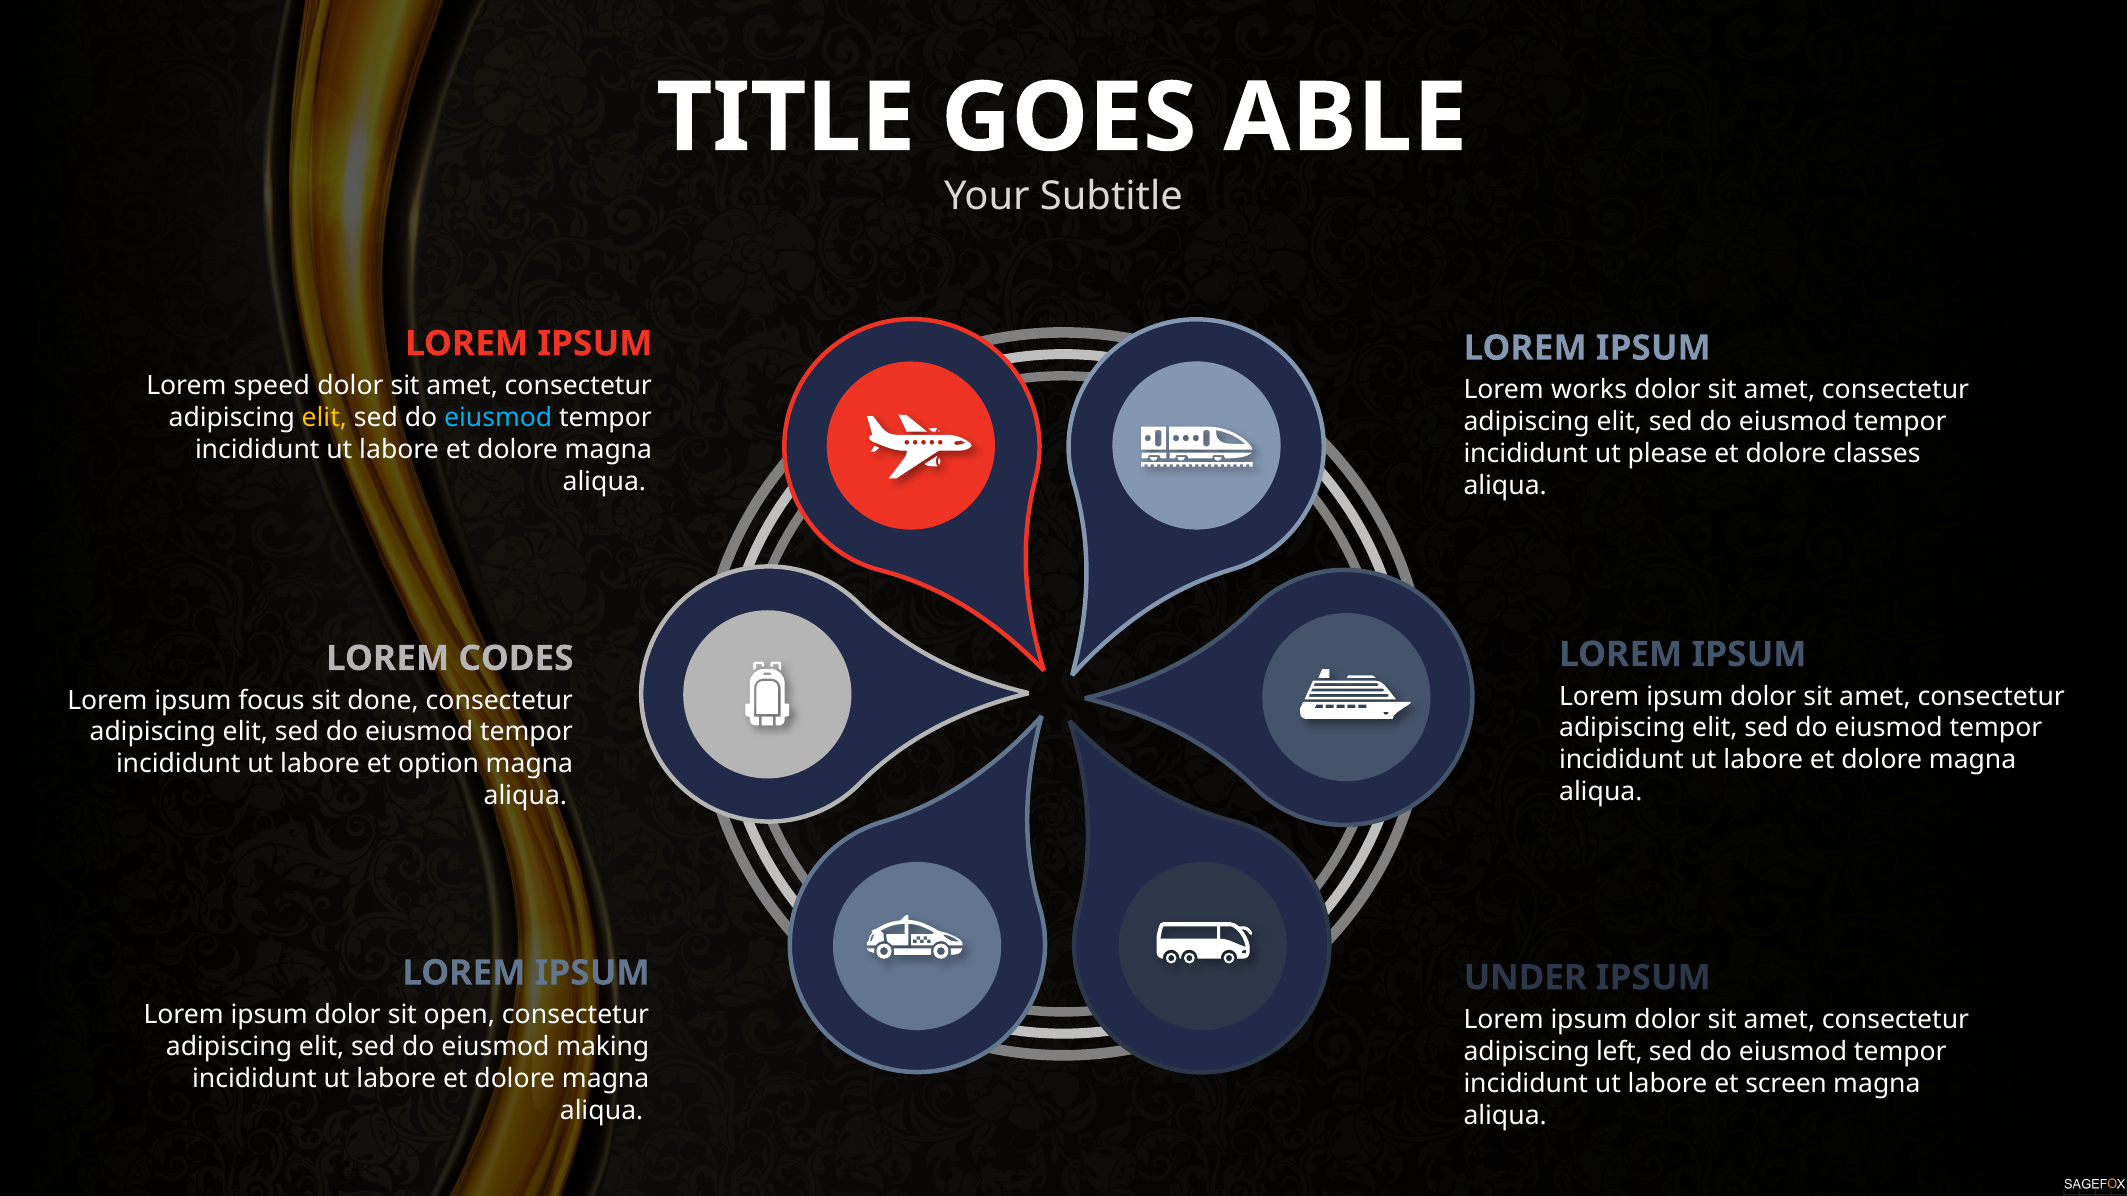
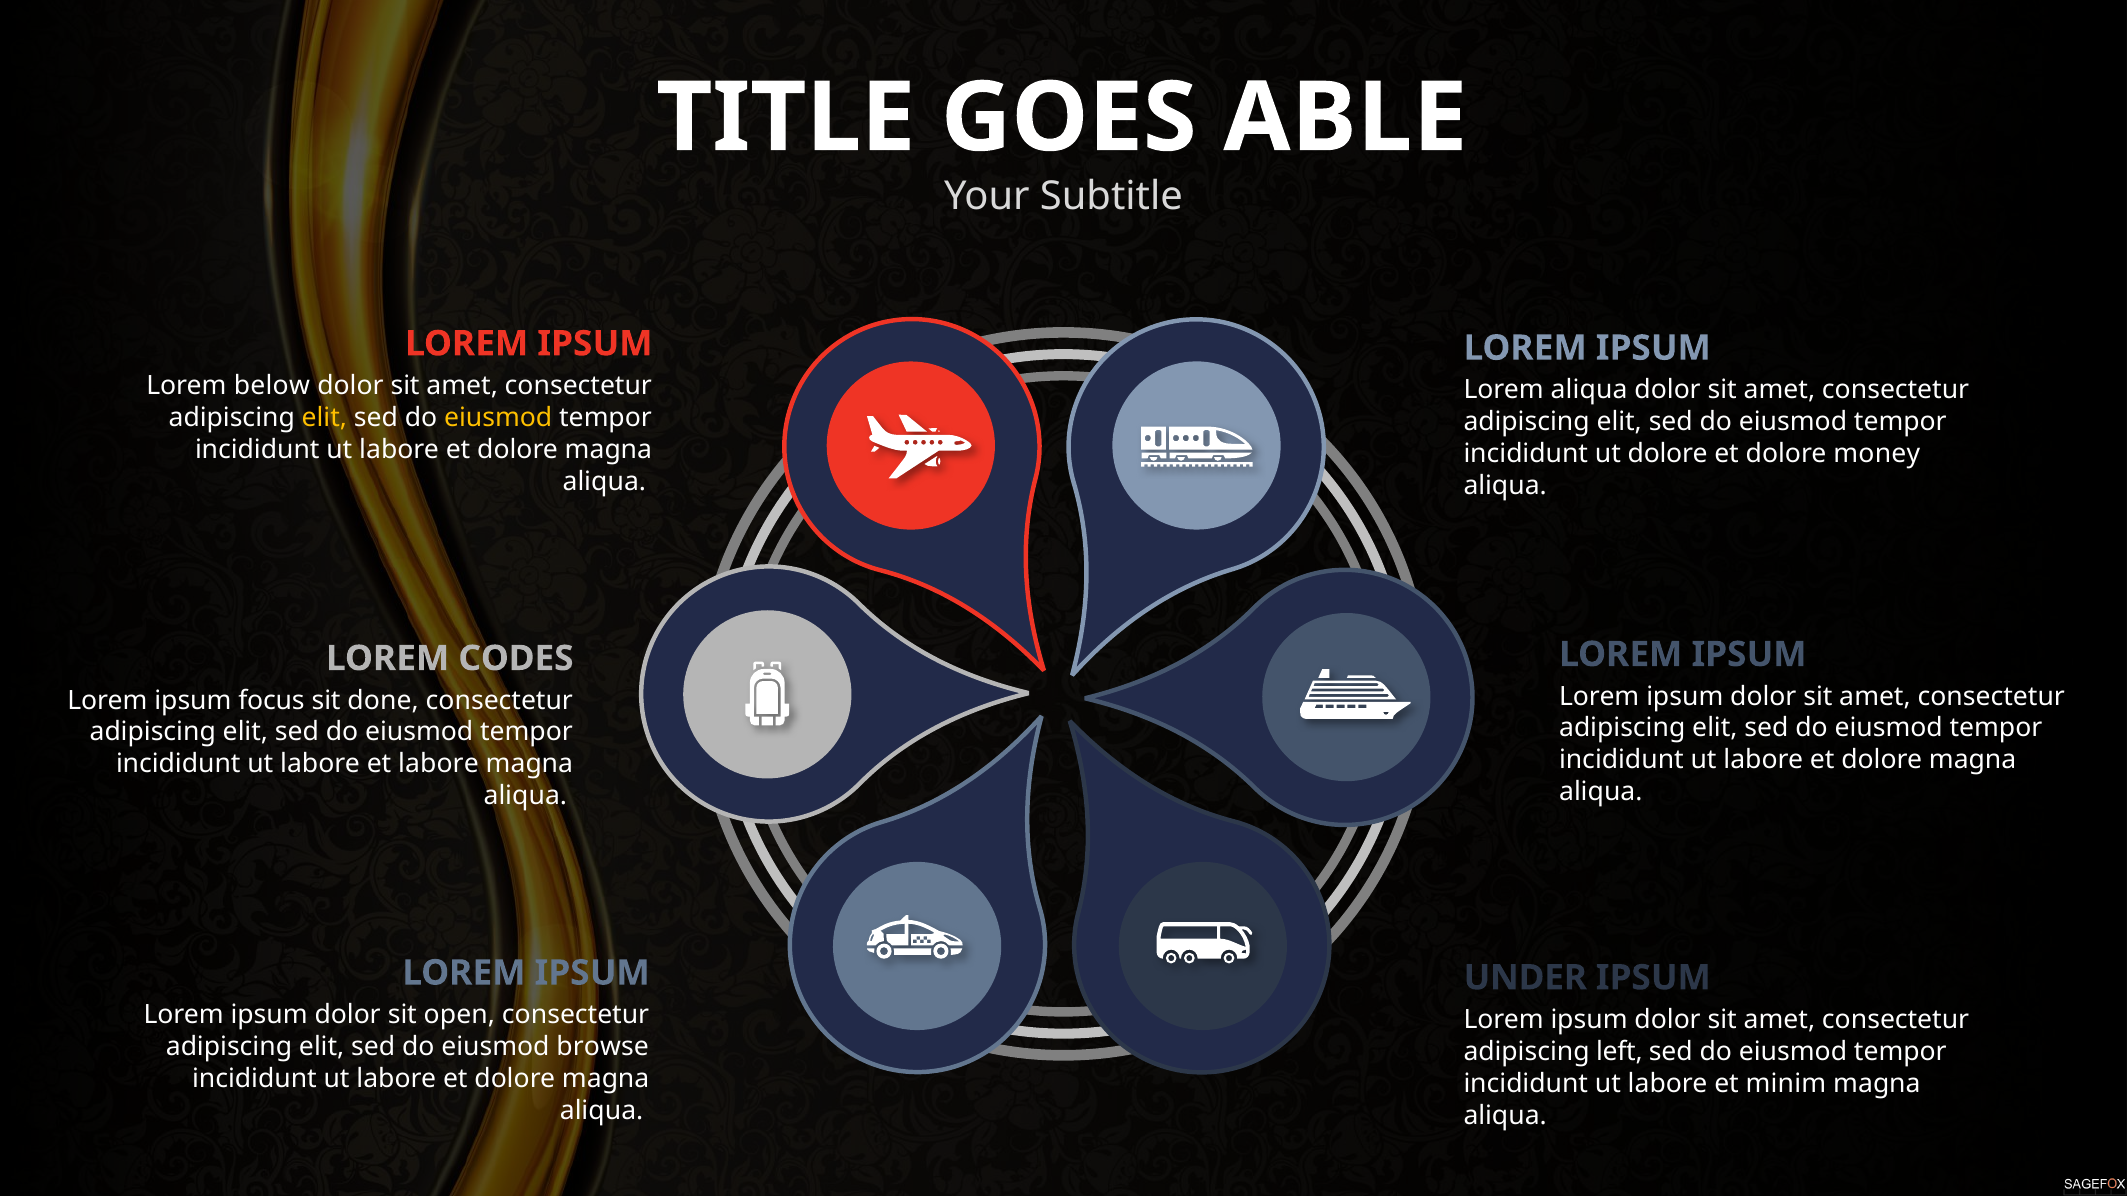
speed: speed -> below (272, 386)
Lorem works: works -> aliqua (1589, 390)
eiusmod colour: light blue -> yellow (498, 418)
ut please: please -> dolore (1668, 454)
classes: classes -> money (1877, 454)
et option: option -> labore (438, 764)
making: making -> browse (603, 1047)
screen: screen -> minim (1786, 1084)
